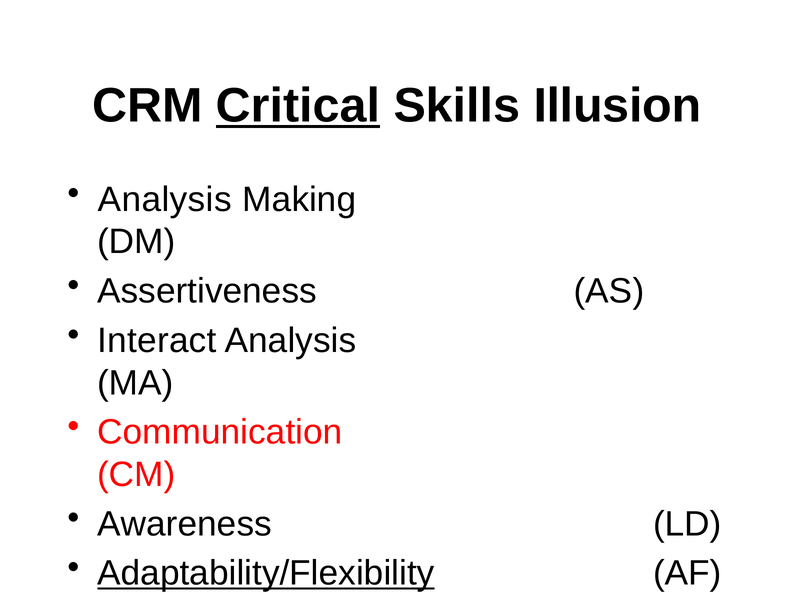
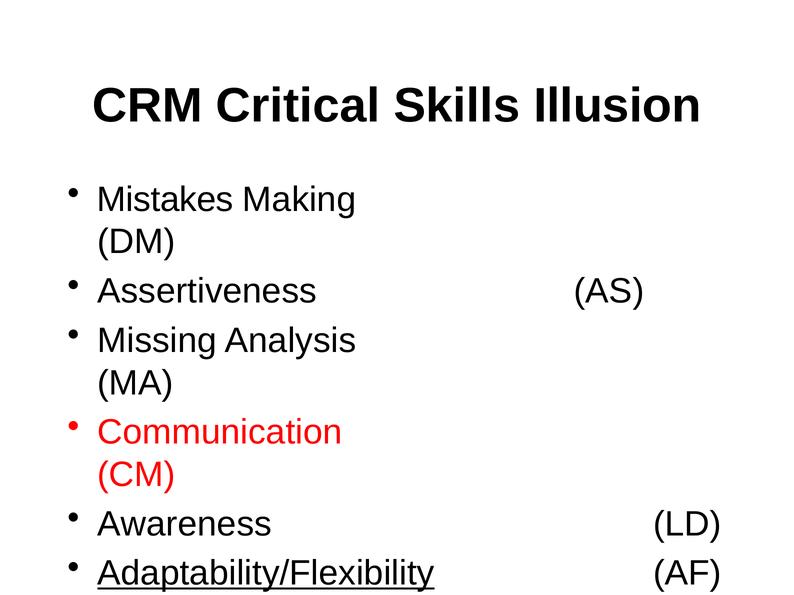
Critical underline: present -> none (298, 106)
Analysis: Analysis -> Mistakes (165, 200)
Interact: Interact -> Missing (157, 341)
